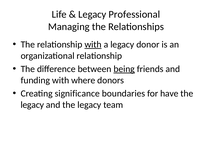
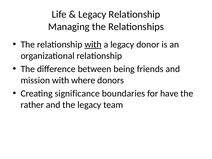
Legacy Professional: Professional -> Relationship (134, 14)
being underline: present -> none (124, 69)
funding: funding -> mission (35, 80)
legacy: legacy -> rather (32, 105)
